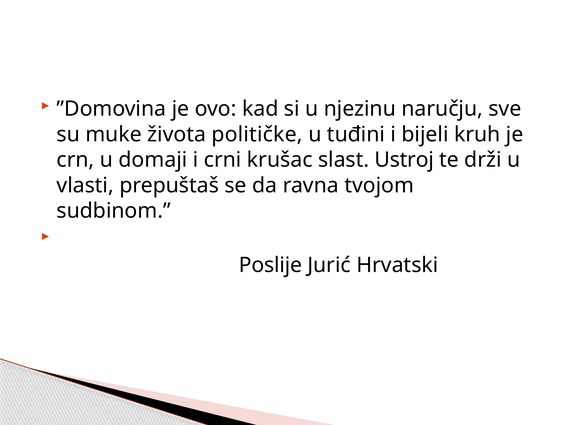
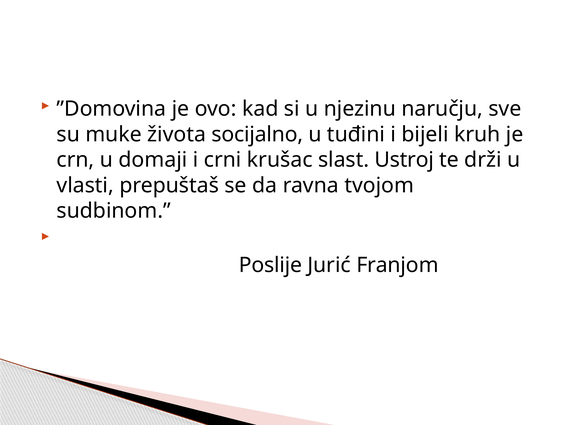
političke: političke -> socijalno (257, 134)
Hrvatski: Hrvatski -> Franjom (397, 265)
